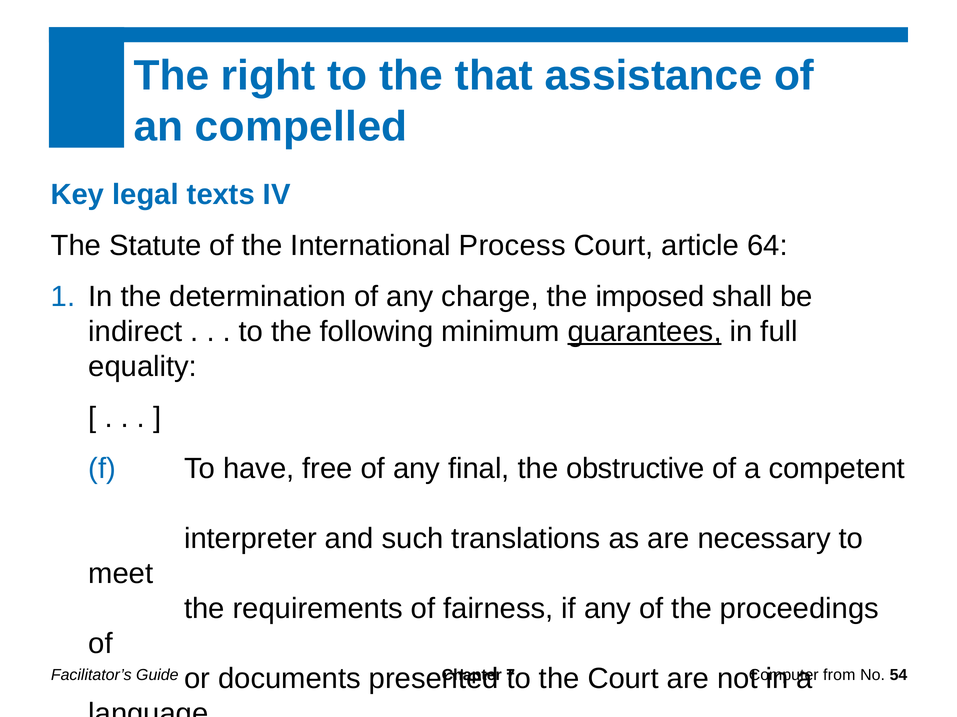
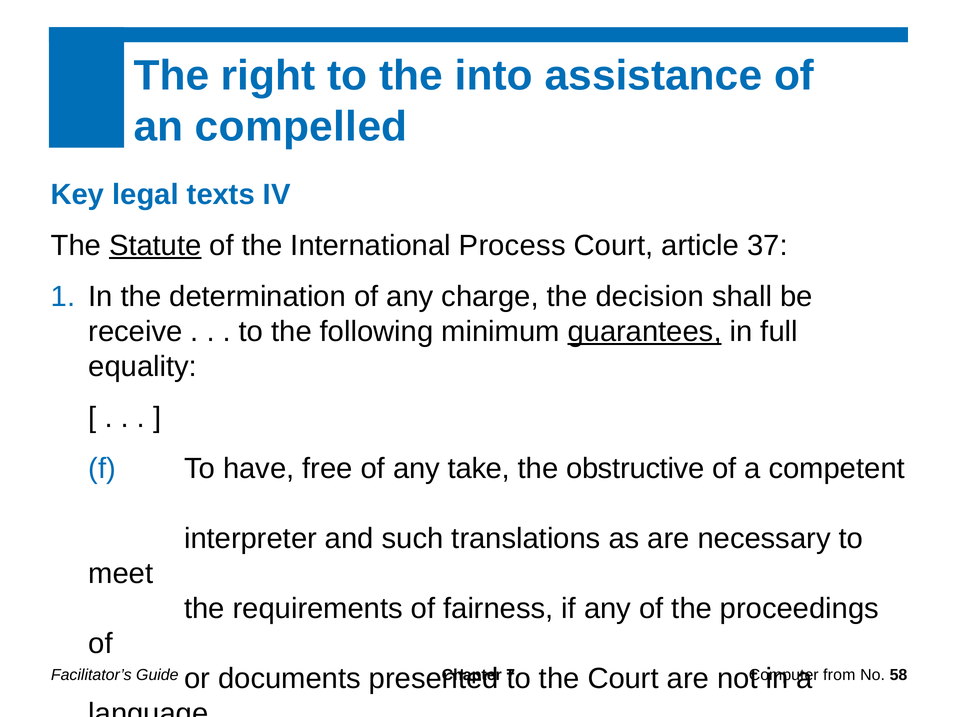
that: that -> into (494, 76)
Statute underline: none -> present (155, 246)
64: 64 -> 37 (767, 246)
imposed: imposed -> decision (650, 297)
indirect: indirect -> receive (135, 332)
final: final -> take (479, 469)
54: 54 -> 58 (898, 676)
